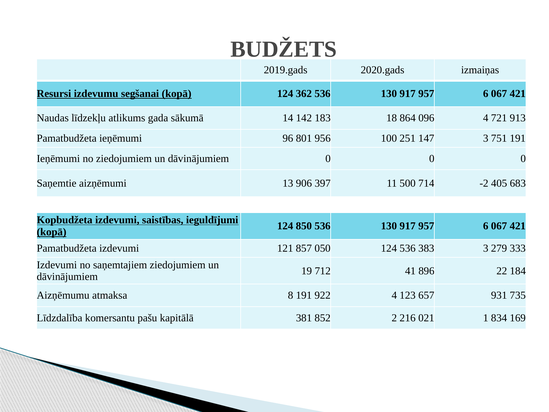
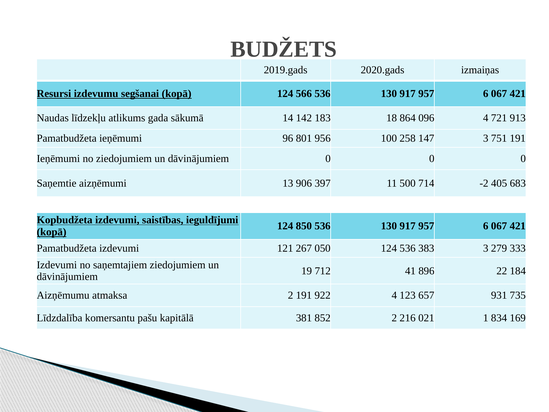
362: 362 -> 566 (304, 94)
251: 251 -> 258 (408, 138)
857: 857 -> 267 (304, 248)
atmaksa 8: 8 -> 2 (291, 295)
